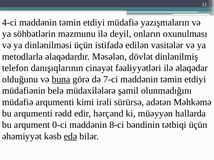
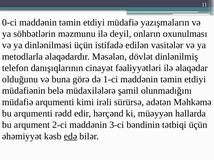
4-ci: 4-ci -> 0-ci (9, 22)
buna underline: present -> none (61, 80)
7-ci: 7-ci -> 1-ci (111, 80)
0-ci: 0-ci -> 2-ci (60, 125)
8-ci: 8-ci -> 3-ci (117, 125)
